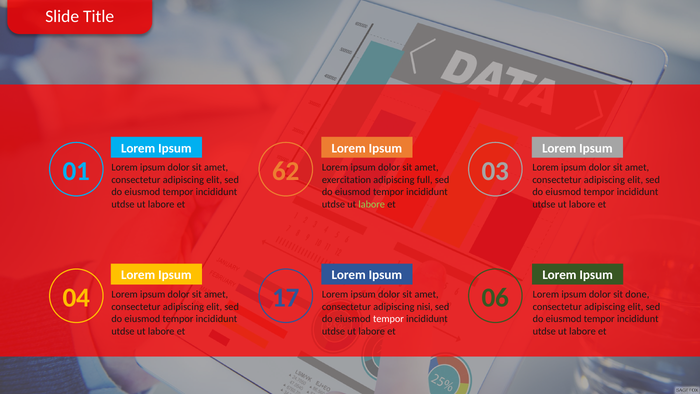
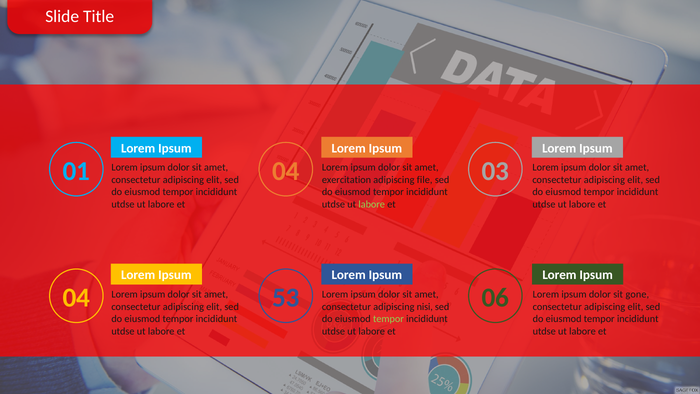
01 62: 62 -> 04 (286, 171)
full: full -> file (425, 180)
17: 17 -> 53 (286, 297)
done: done -> gone (637, 294)
tempor colour: white -> light green (388, 319)
